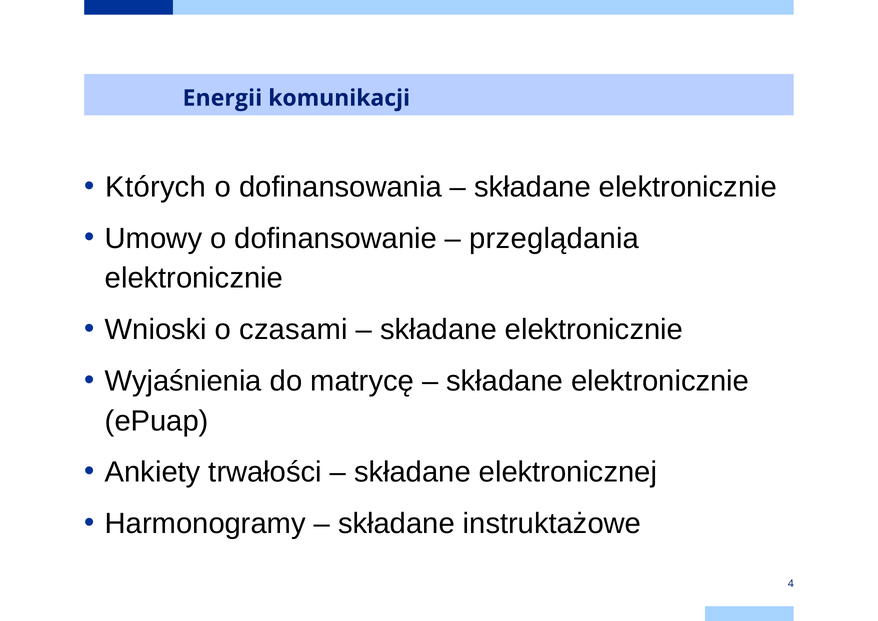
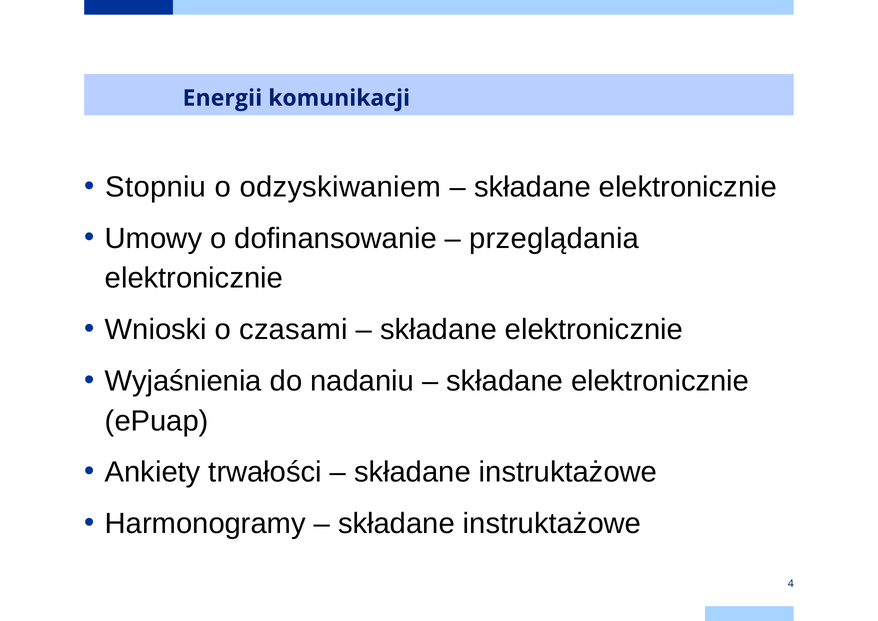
Których: Których -> Stopniu (156, 187)
dofinansowania: dofinansowania -> odzyskiwaniem (340, 187)
matrycę: matrycę -> nadaniu (362, 381)
elektronicznej: elektronicznej -> instruktażowe (568, 472)
